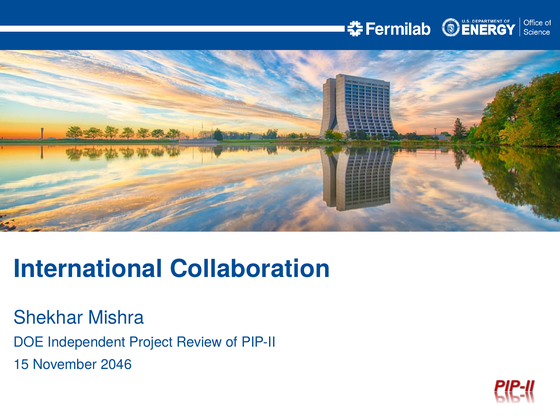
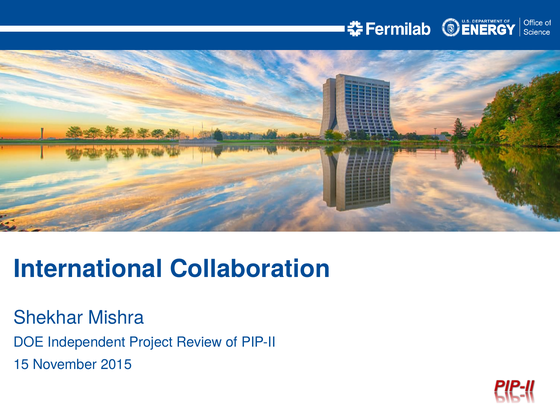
2046: 2046 -> 2015 (116, 365)
